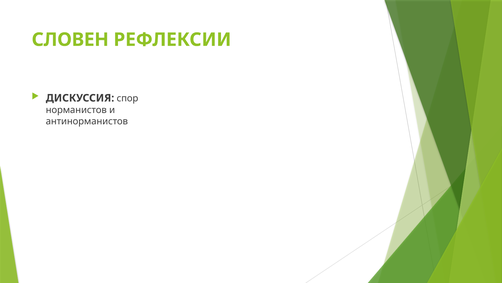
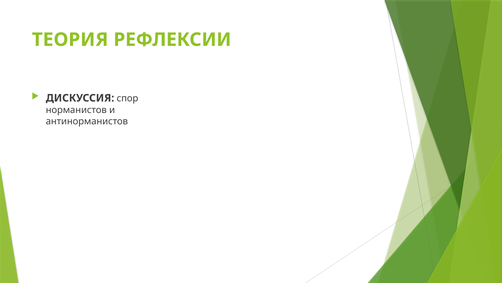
СЛОВЕН: СЛОВЕН -> ТЕОРИЯ (70, 40)
